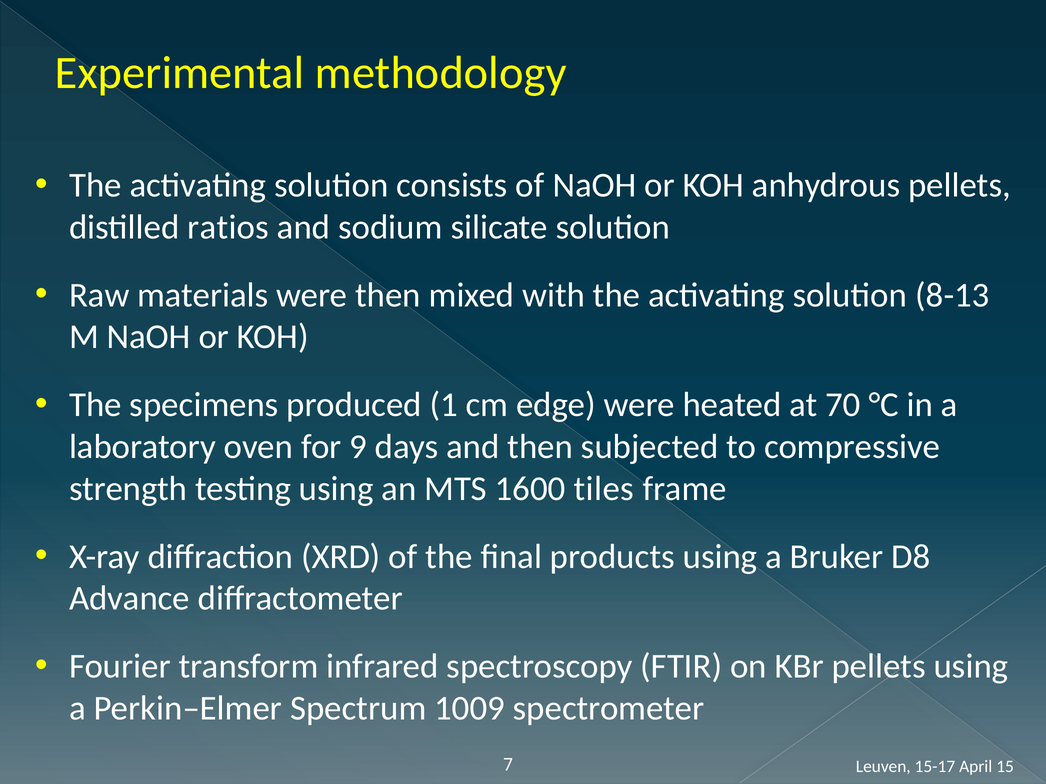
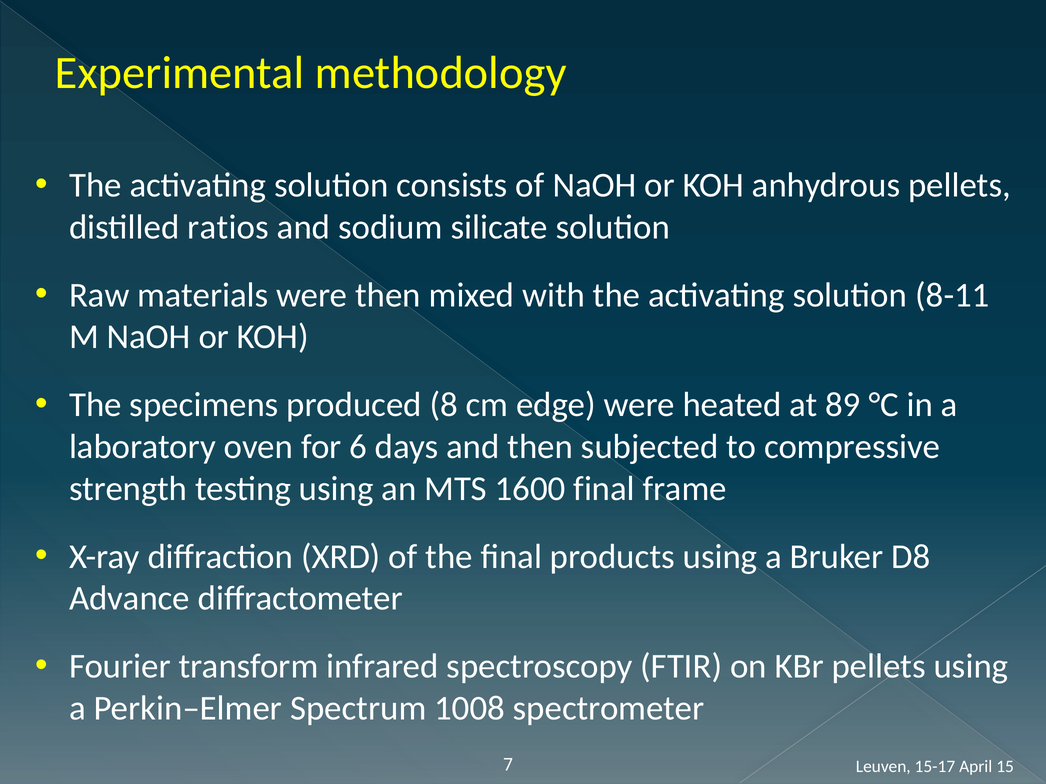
8-13: 8-13 -> 8-11 (952, 295)
1: 1 -> 8 (444, 405)
70: 70 -> 89 (843, 405)
9: 9 -> 6 (358, 447)
1600 tiles: tiles -> final (604, 489)
1009: 1009 -> 1008 (470, 709)
